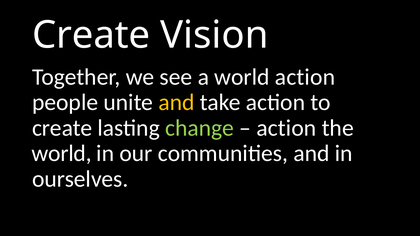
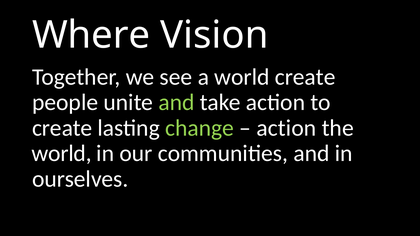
Create: Create -> Where (91, 35)
world action: action -> create (305, 77)
and colour: yellow -> light green (176, 103)
